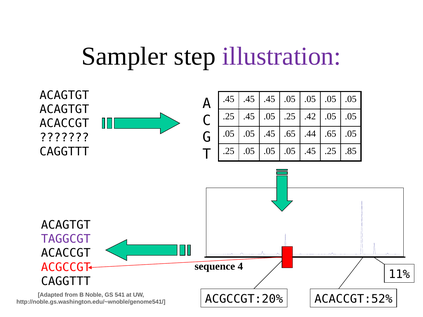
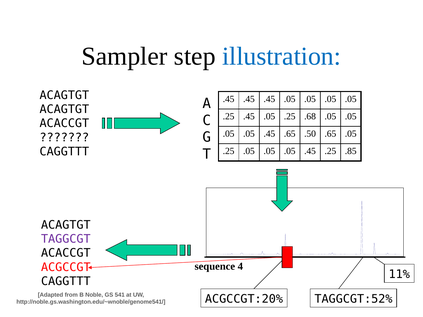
illustration colour: purple -> blue (282, 56)
.42: .42 -> .68 (310, 116)
.44: .44 -> .50 (310, 134)
ACACCGT:52%: ACACCGT:52% -> TAGGCGT:52% (353, 299)
